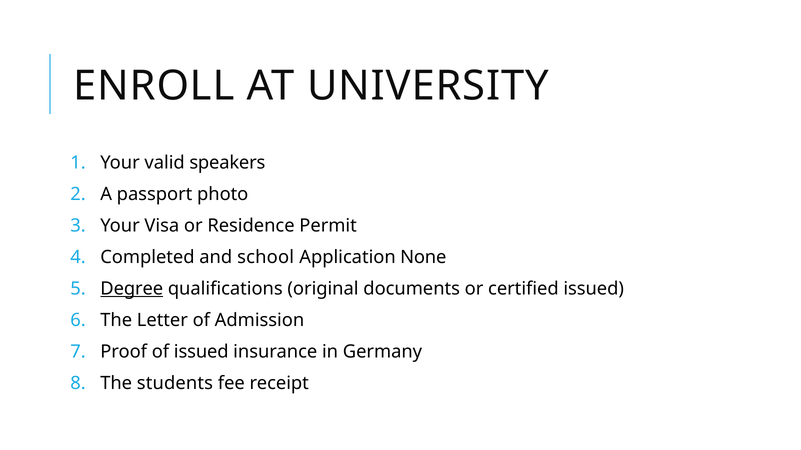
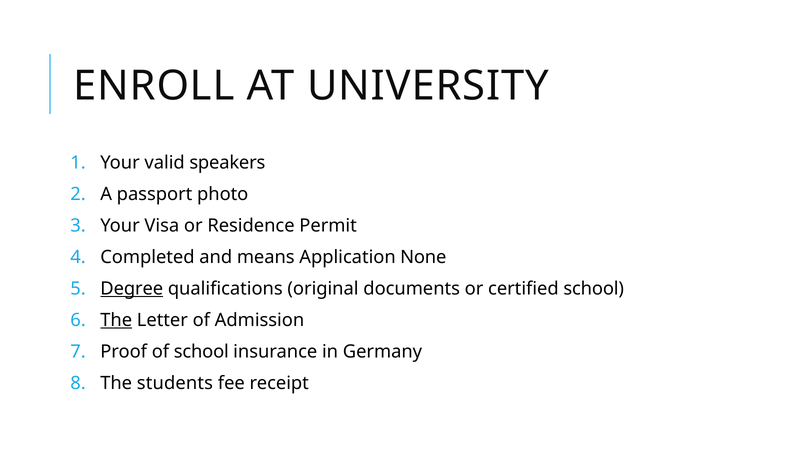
school: school -> means (266, 257)
certified issued: issued -> school (594, 289)
The underline: none -> present (116, 320)
of issued: issued -> school (201, 352)
